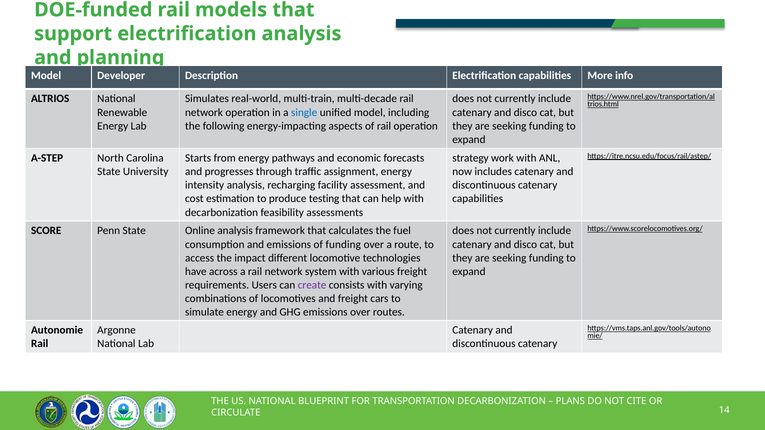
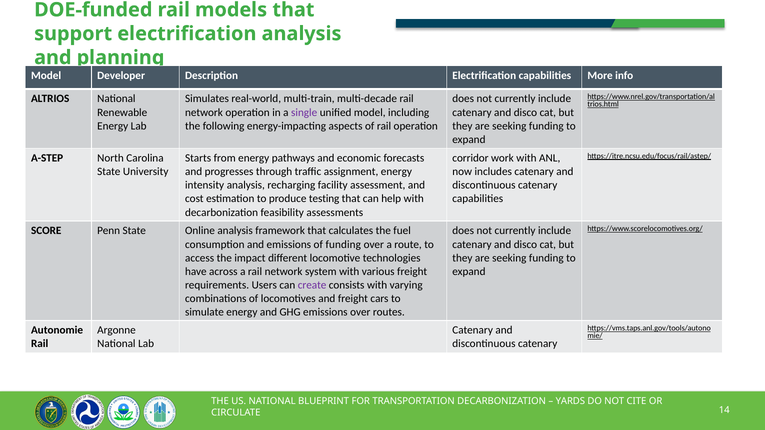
single colour: blue -> purple (304, 112)
strategy: strategy -> corridor (470, 158)
PLANS: PLANS -> YARDS (570, 401)
